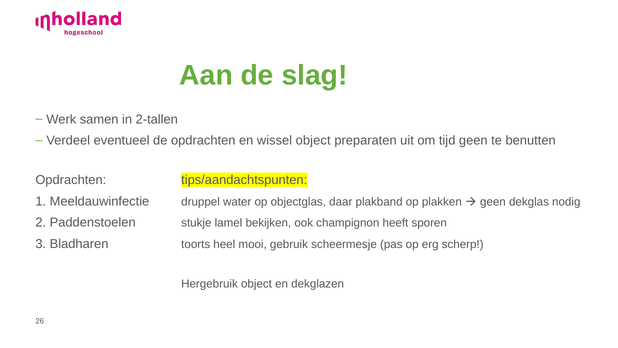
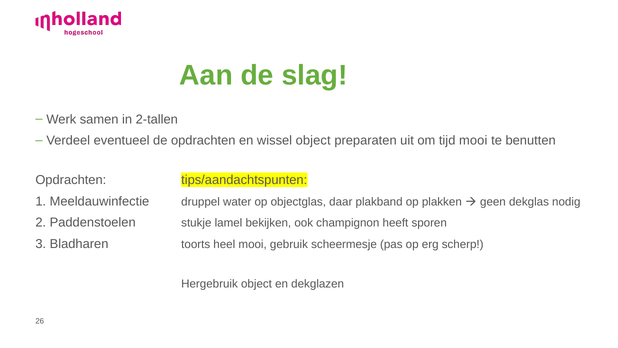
tijd geen: geen -> mooi (473, 141)
